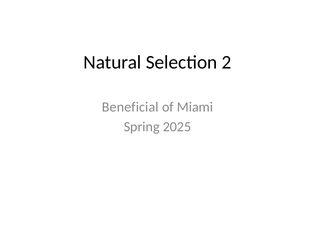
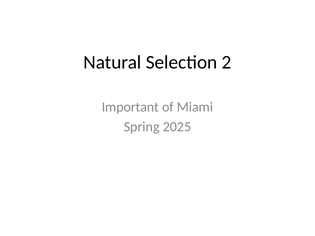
Beneficial: Beneficial -> Important (130, 107)
